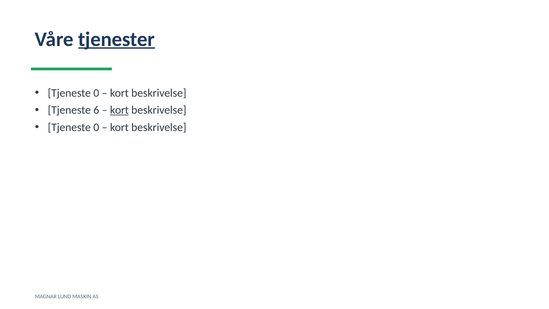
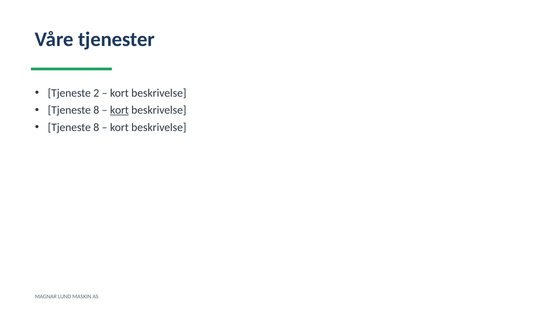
tjenester underline: present -> none (117, 39)
0: 0 -> 2 (96, 93)
6: 6 -> 8 (96, 110)
0: 0 -> 8 (96, 127)
